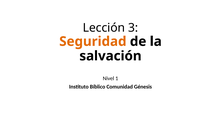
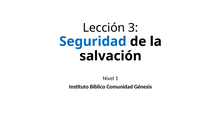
Seguridad colour: orange -> blue (93, 41)
